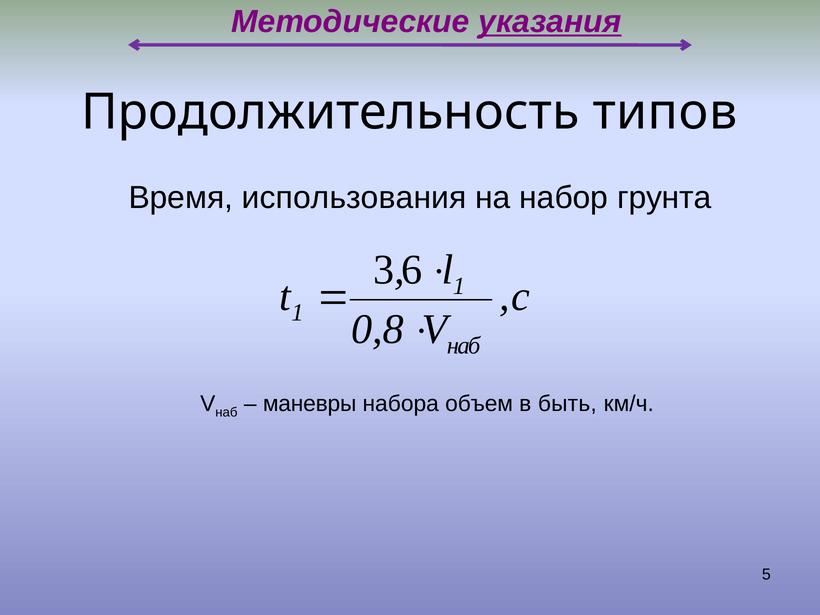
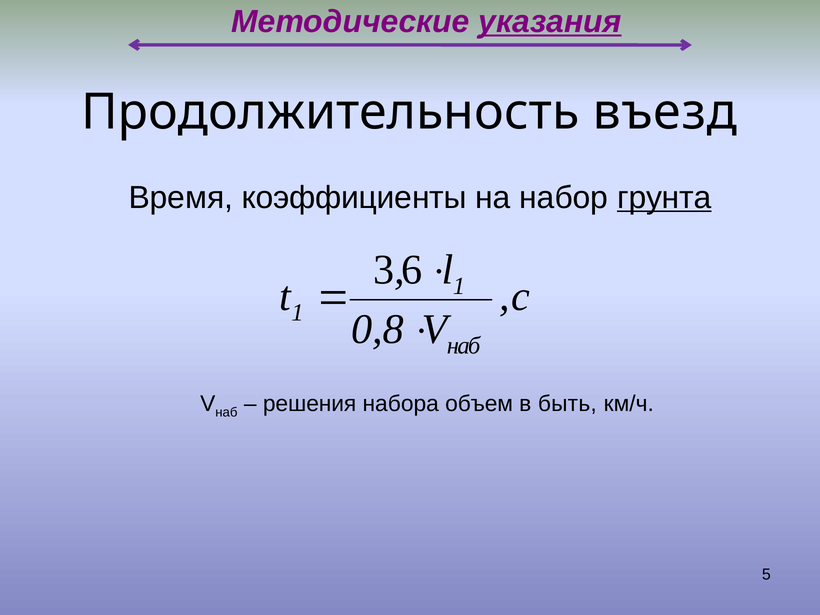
типов: типов -> въезд (665, 112)
использования: использования -> коэффициенты (354, 198)
грунта underline: none -> present (664, 198)
маневры: маневры -> решения (310, 404)
